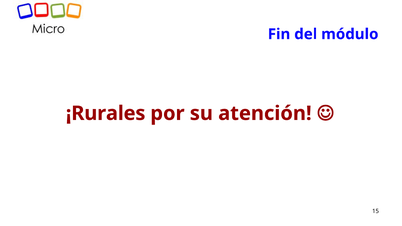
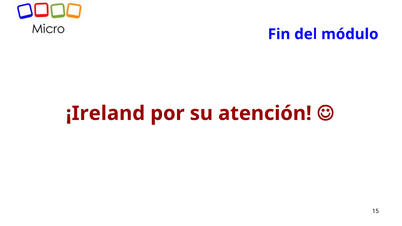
¡Rurales: ¡Rurales -> ¡Ireland (105, 113)
